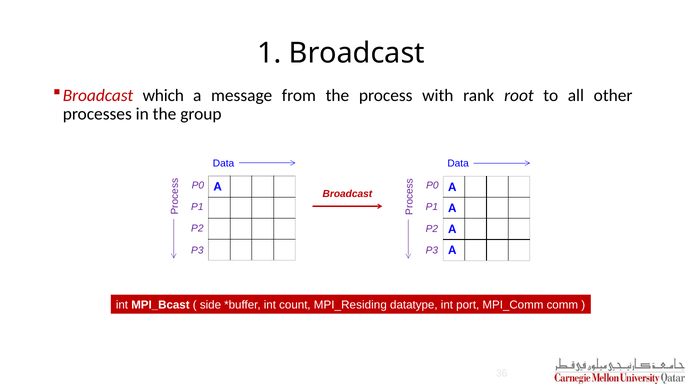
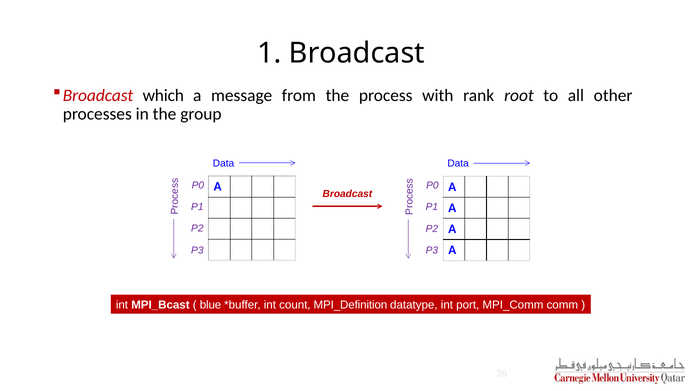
side: side -> blue (211, 305)
MPI_Residing: MPI_Residing -> MPI_Definition (350, 305)
